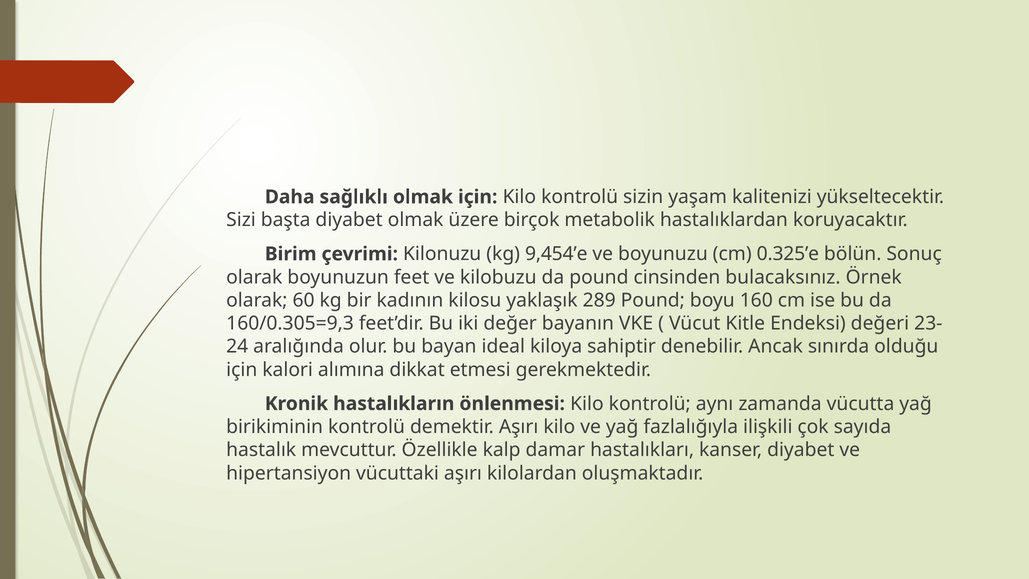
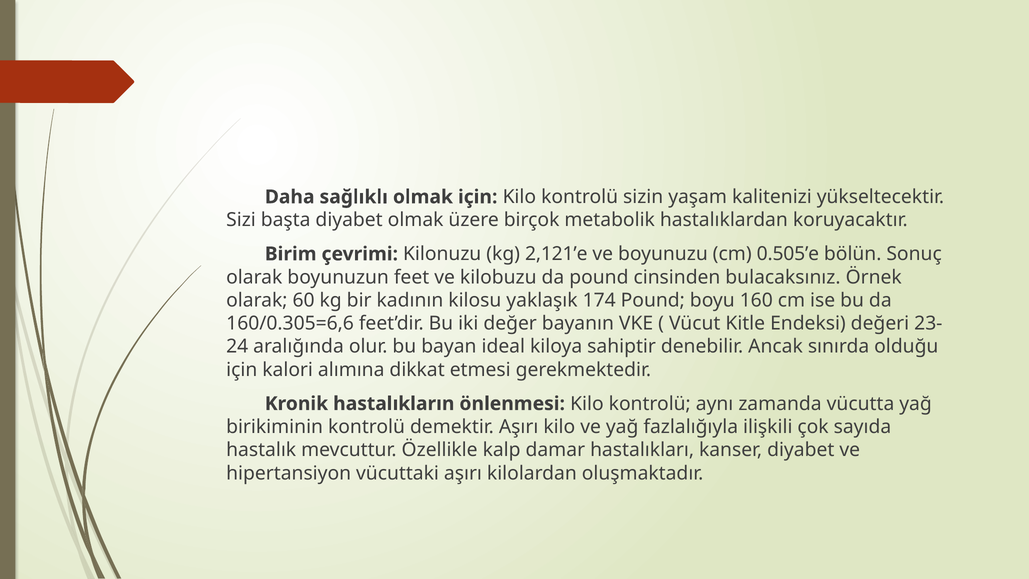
9,454’e: 9,454’e -> 2,121’e (556, 254)
0.325’e: 0.325’e -> 0.505’e (788, 254)
289: 289 -> 174 (599, 300)
160/0.305=9,3: 160/0.305=9,3 -> 160/0.305=6,6 (290, 323)
